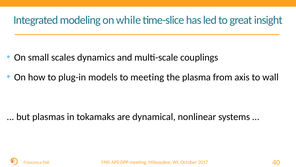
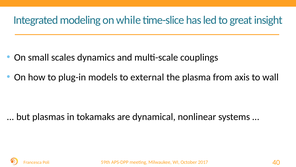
to meeting: meeting -> external (147, 77)
